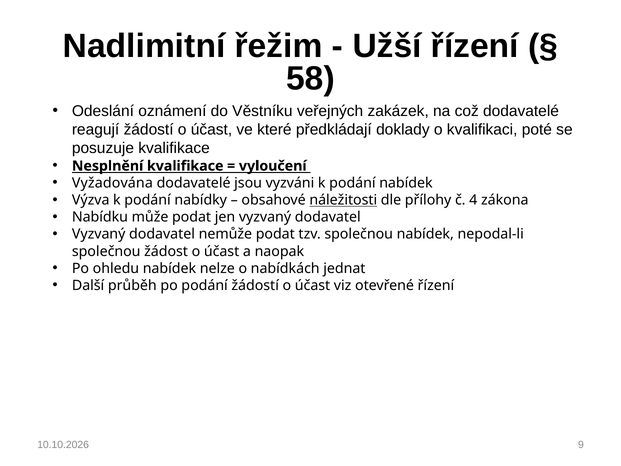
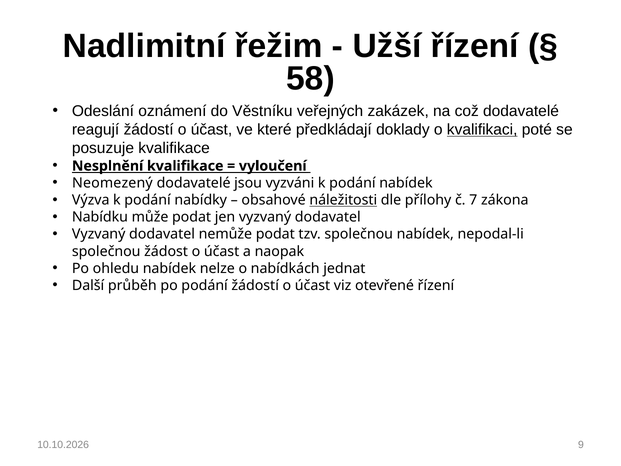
kvalifikaci underline: none -> present (482, 129)
Vyžadována: Vyžadována -> Neomezený (112, 183)
4: 4 -> 7 (473, 200)
